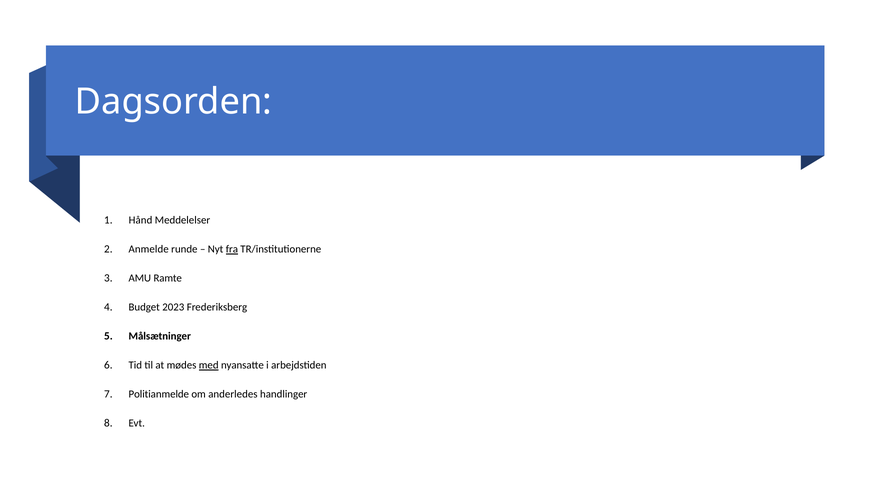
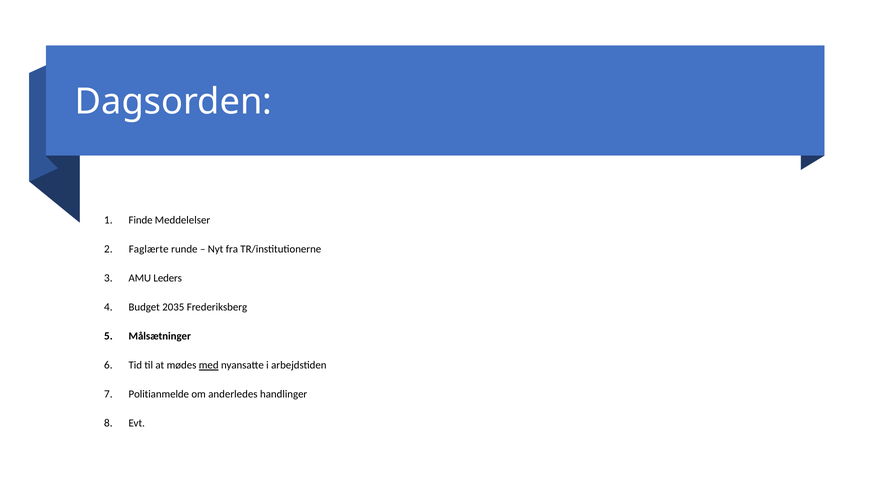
Hånd: Hånd -> Finde (141, 220)
Anmelde: Anmelde -> Faglærte (149, 249)
fra underline: present -> none (232, 249)
Ramte: Ramte -> Leders (168, 278)
2023: 2023 -> 2035 (173, 307)
